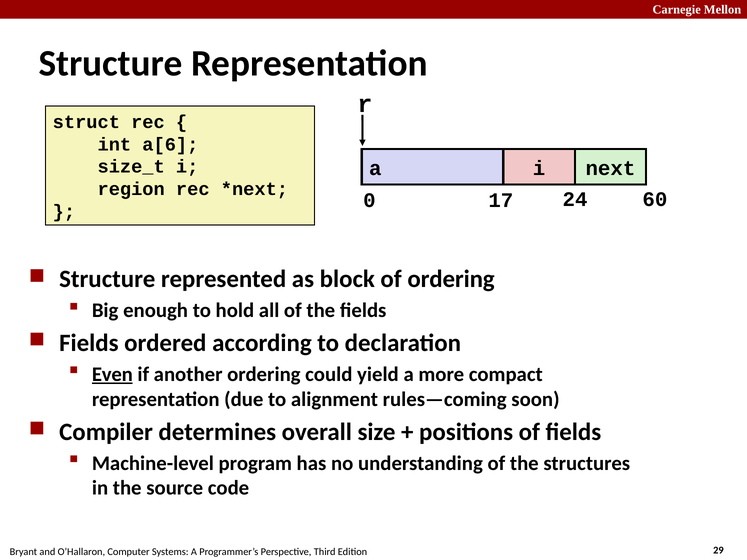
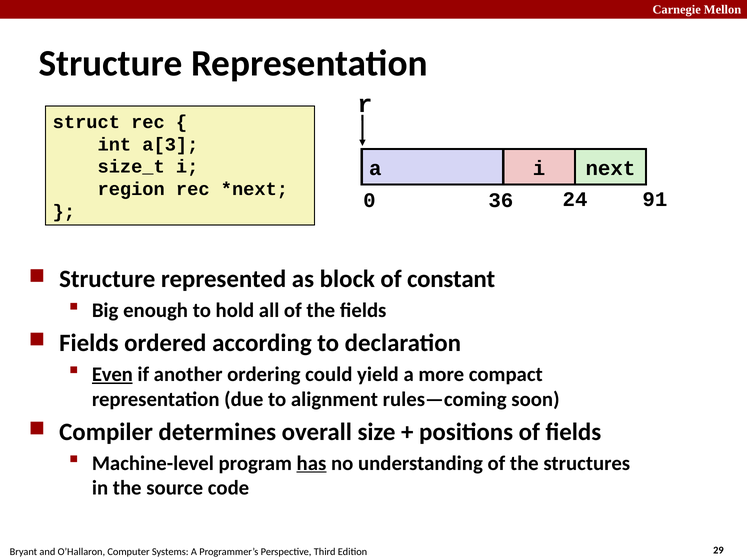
a[6: a[6 -> a[3 (170, 144)
17: 17 -> 36 (501, 200)
60: 60 -> 91 (655, 199)
of ordering: ordering -> constant (451, 279)
has underline: none -> present (311, 463)
